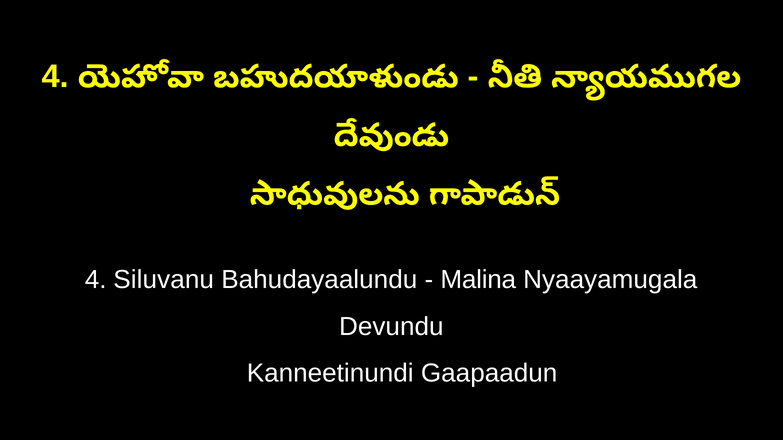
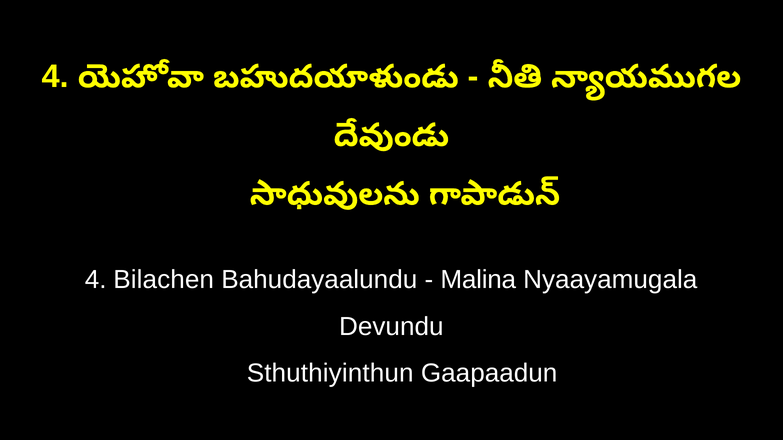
Siluvanu: Siluvanu -> Bilachen (164, 280)
Kanneetinundi: Kanneetinundi -> Sthuthiyinthun (330, 374)
